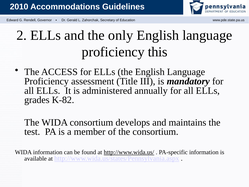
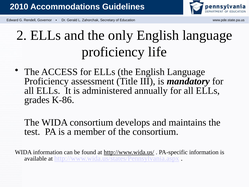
this: this -> life (157, 52)
K-82: K-82 -> K-86 (63, 100)
